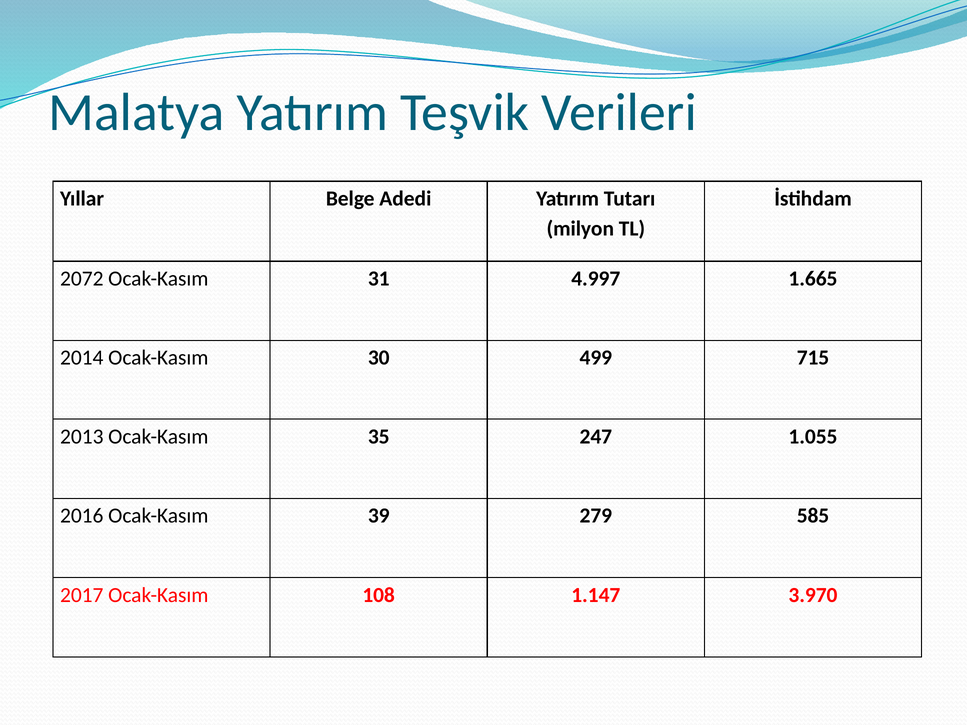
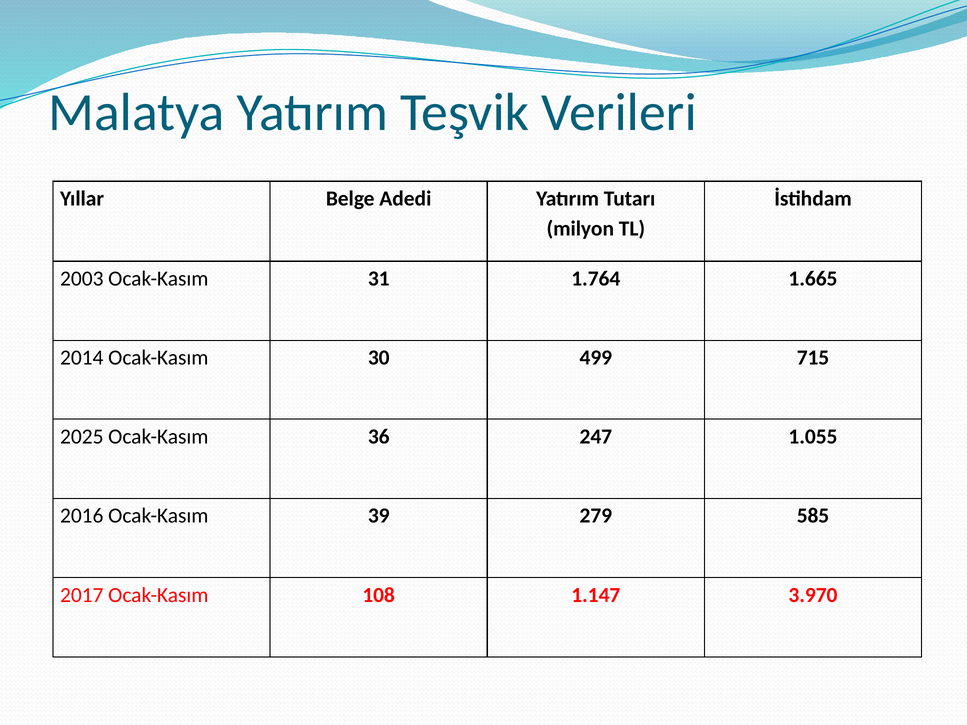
2072: 2072 -> 2003 (82, 279)
4.997: 4.997 -> 1.764 (596, 279)
2013: 2013 -> 2025 (82, 437)
35: 35 -> 36 (379, 437)
